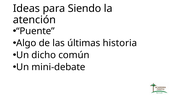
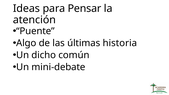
Siendo: Siendo -> Pensar (85, 8)
